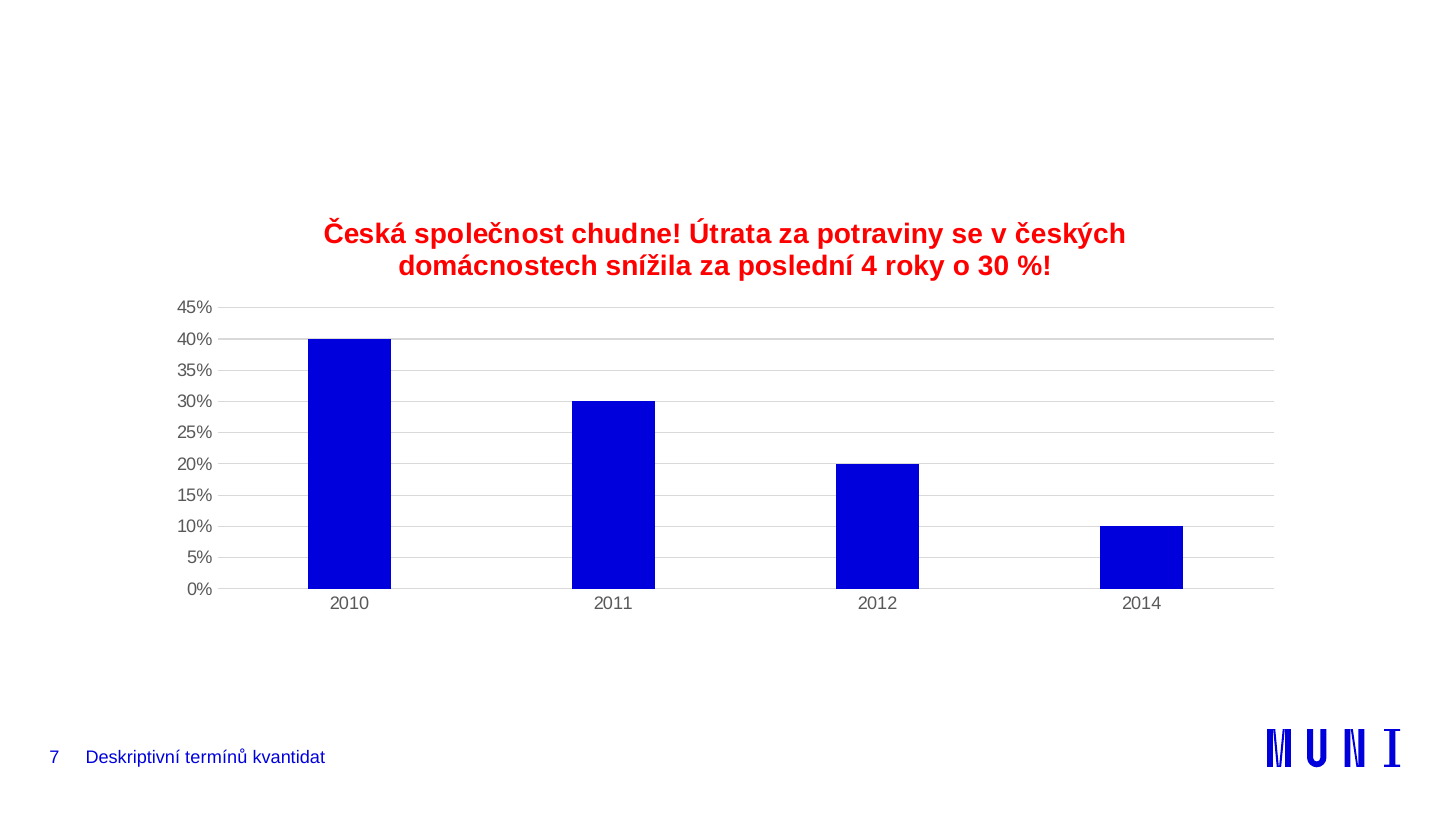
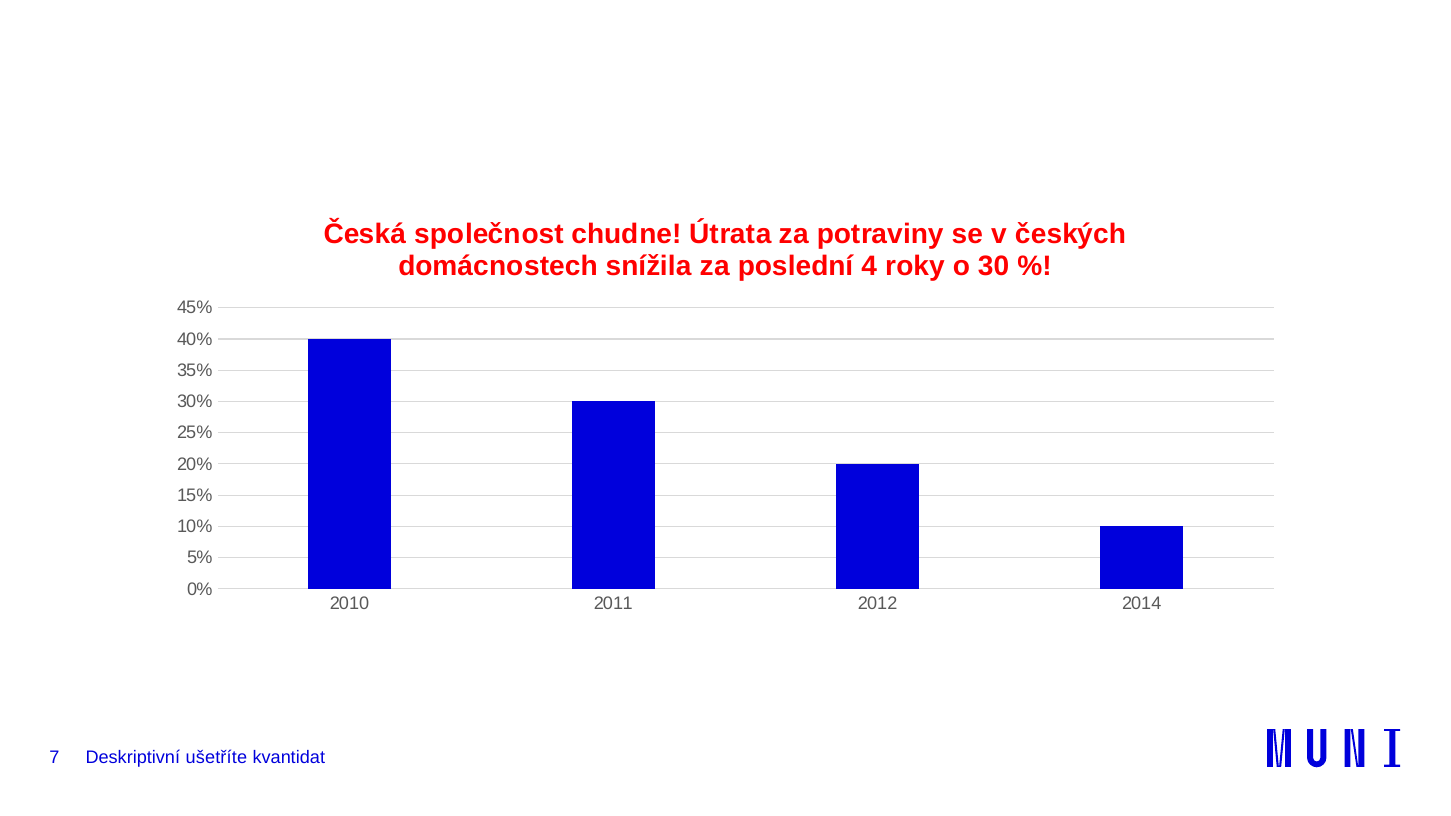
termínů: termínů -> ušetříte (216, 757)
